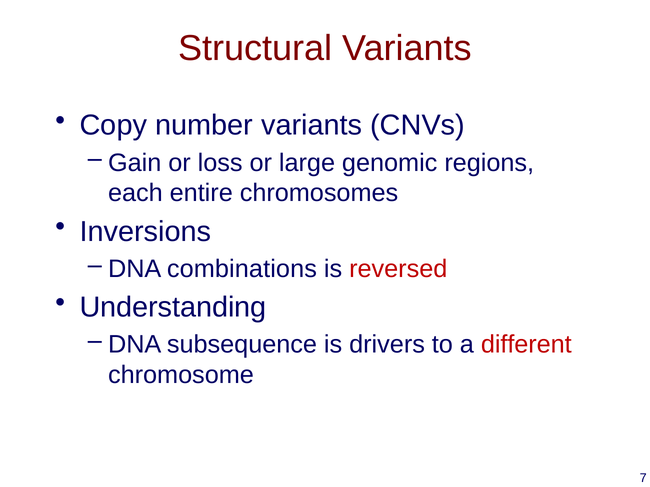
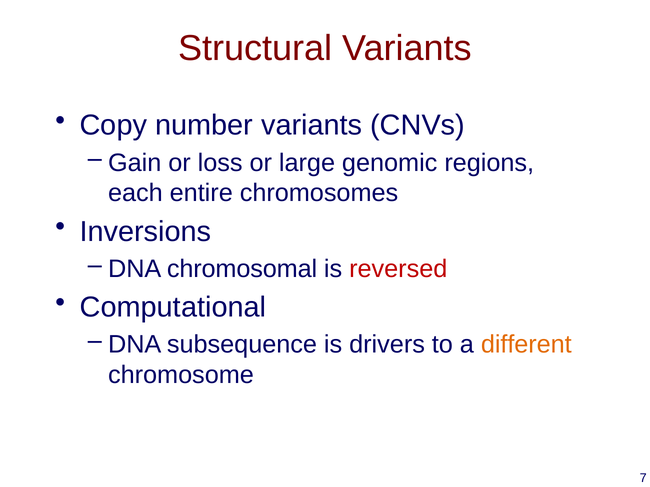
combinations: combinations -> chromosomal (242, 269)
Understanding: Understanding -> Computational (173, 308)
different colour: red -> orange (526, 345)
